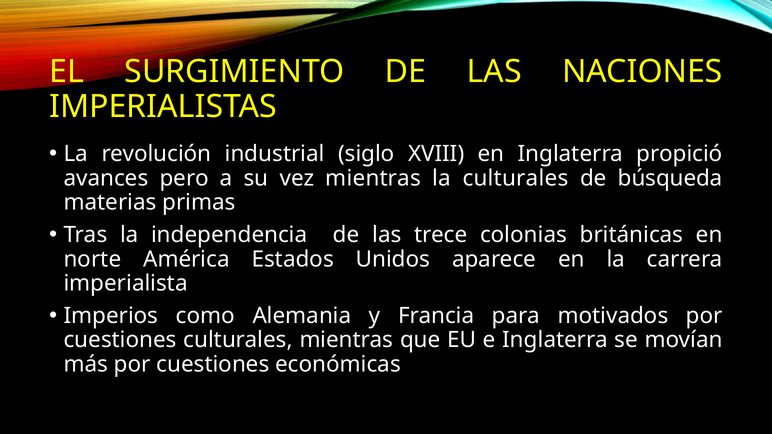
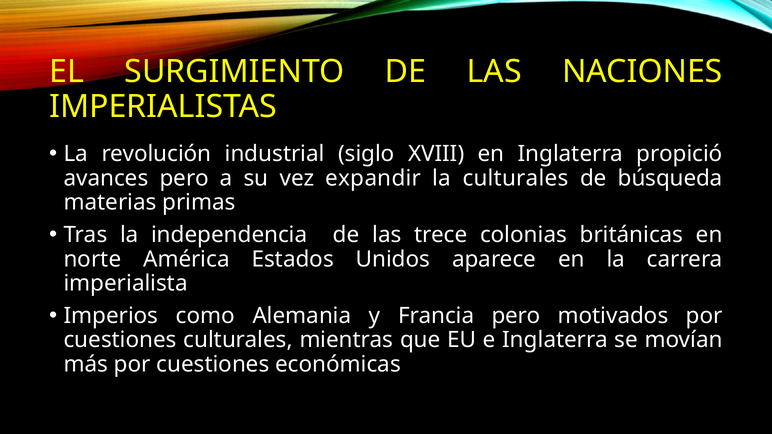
vez mientras: mientras -> expandir (373, 178)
Francia para: para -> pero (516, 316)
